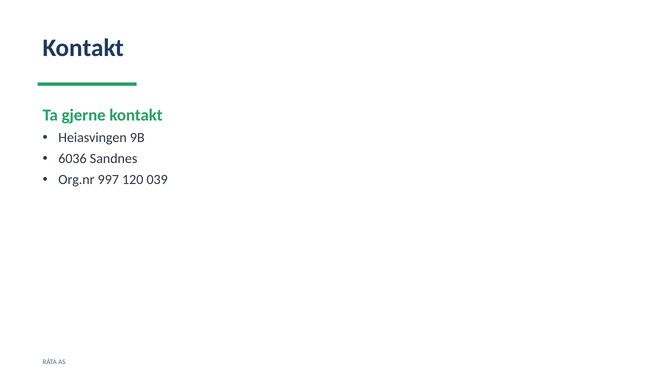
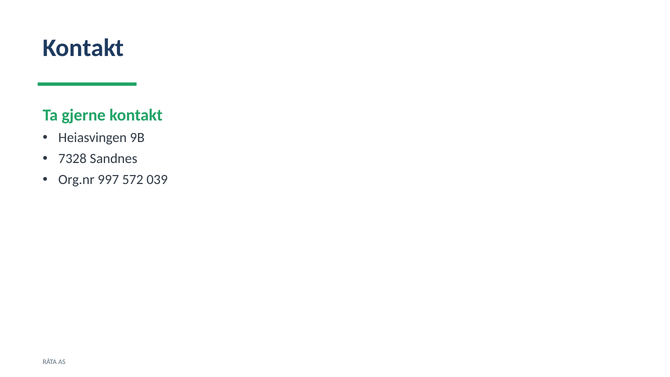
6036: 6036 -> 7328 (72, 159)
120: 120 -> 572 (133, 180)
